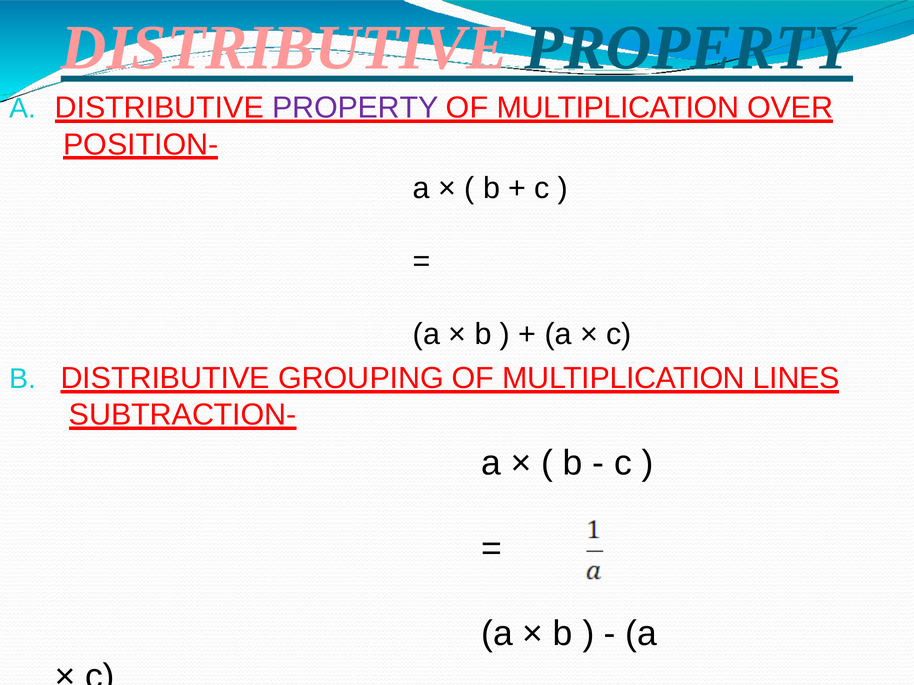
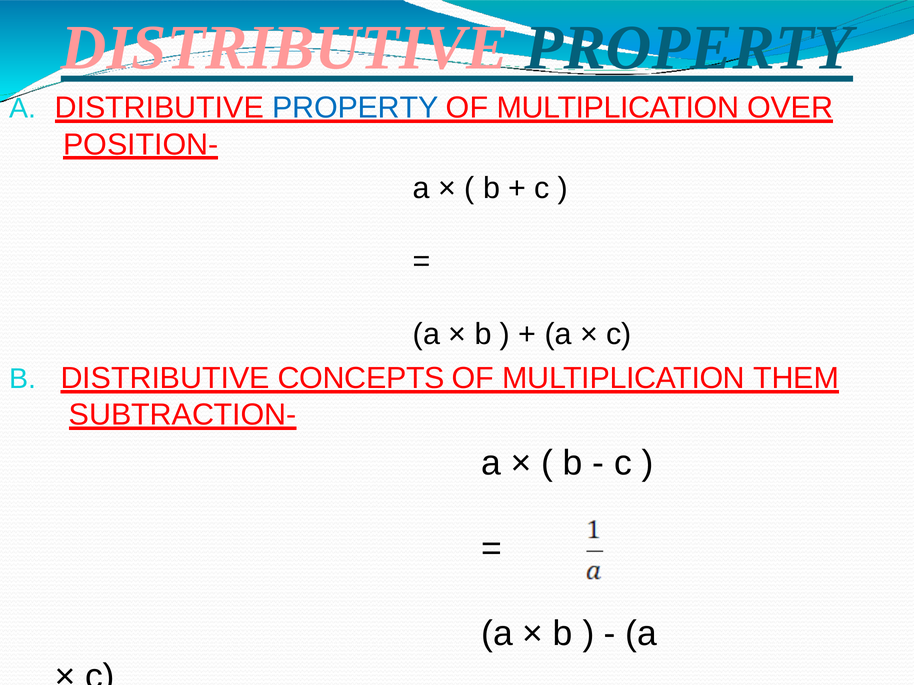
PROPERTY colour: purple -> blue (355, 108)
GROUPING: GROUPING -> CONCEPTS (361, 379)
LINES: LINES -> THEM (796, 379)
